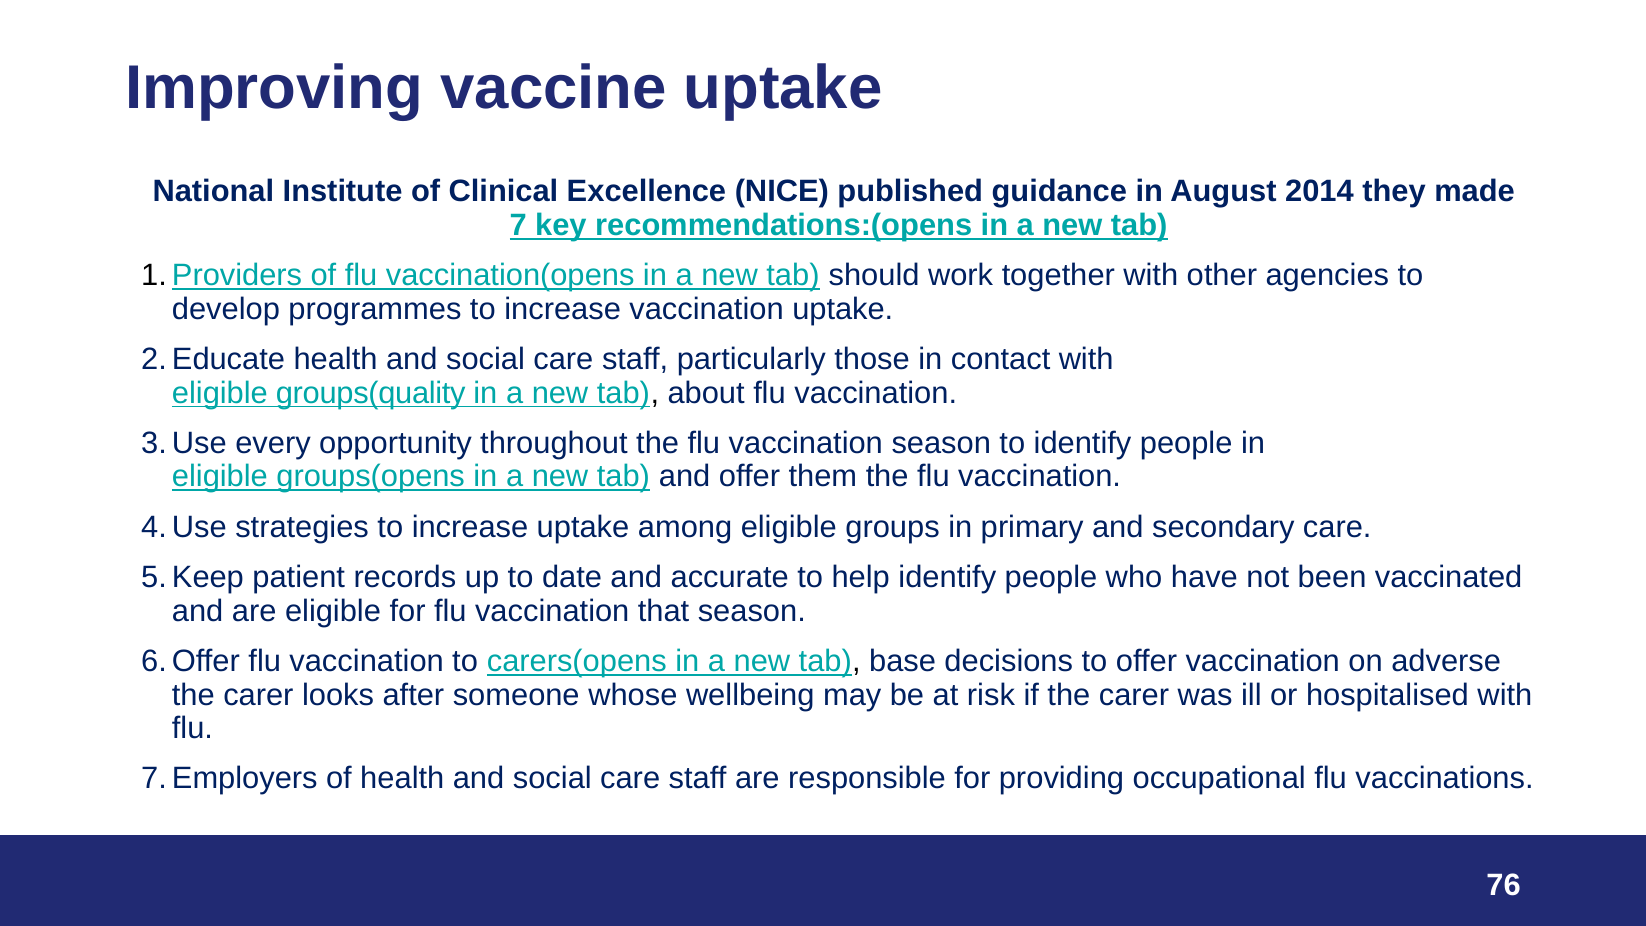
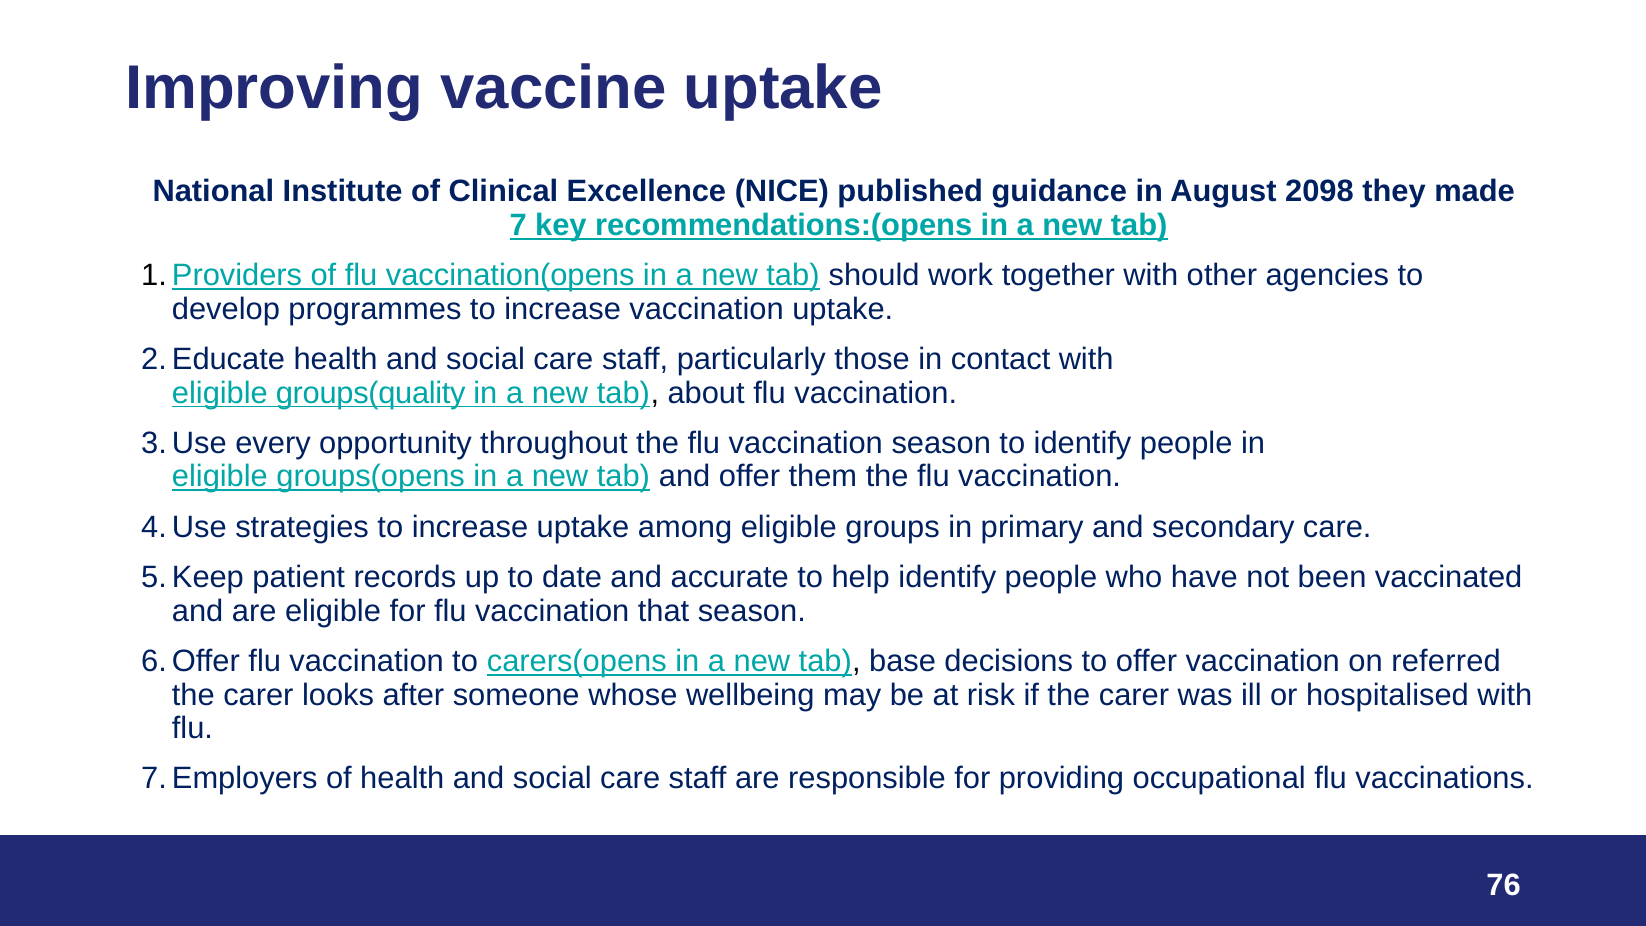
2014: 2014 -> 2098 (1319, 192)
adverse: adverse -> referred (1446, 661)
